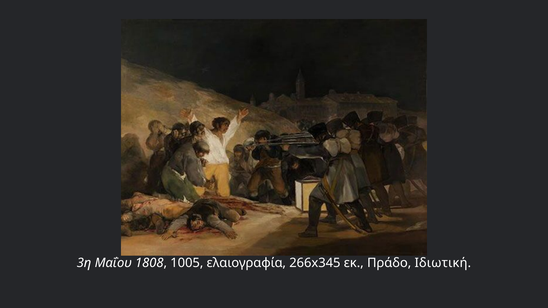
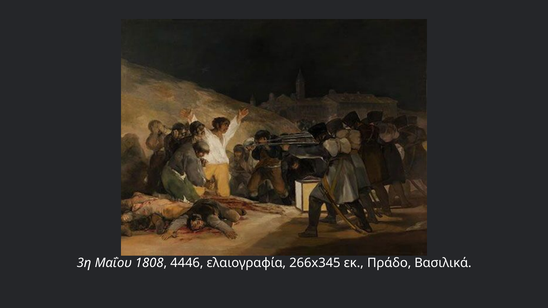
1005: 1005 -> 4446 (187, 263)
Ιδιωτική: Ιδιωτική -> Βασιλικά (443, 263)
